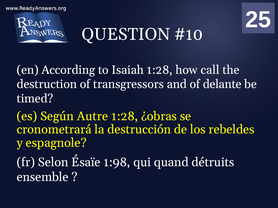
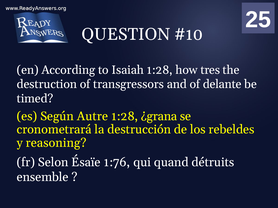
call: call -> tres (210, 70)
¿obras: ¿obras -> ¿grana (159, 116)
espagnole: espagnole -> reasoning (56, 143)
1:98: 1:98 -> 1:76 (117, 163)
